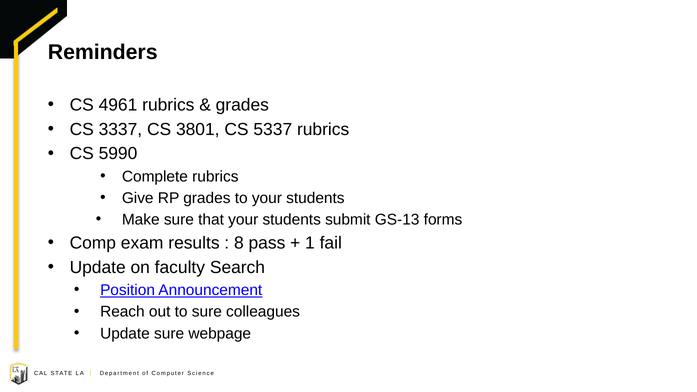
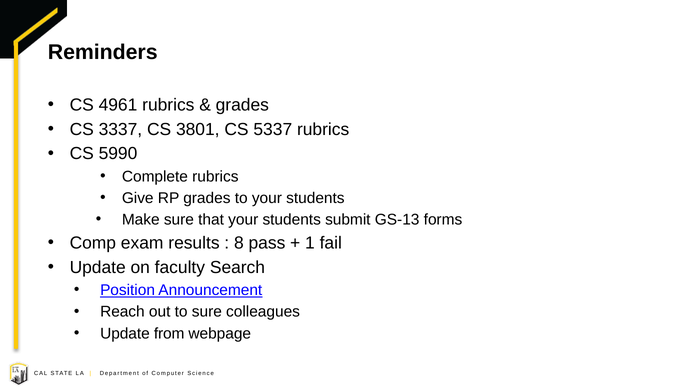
Update sure: sure -> from (169, 334)
